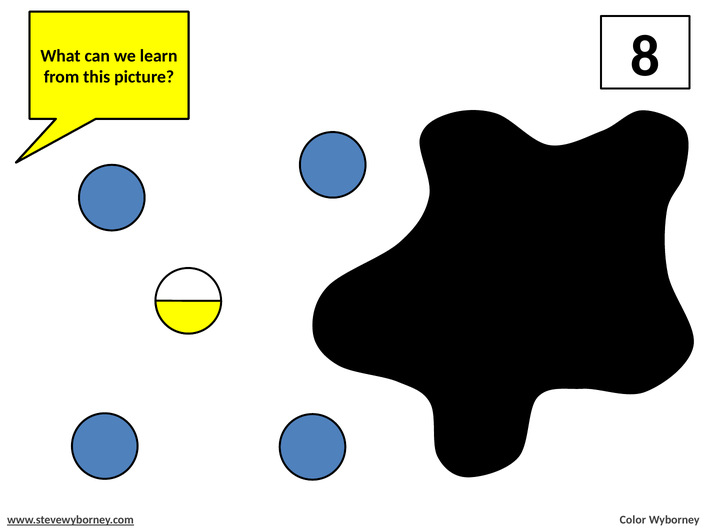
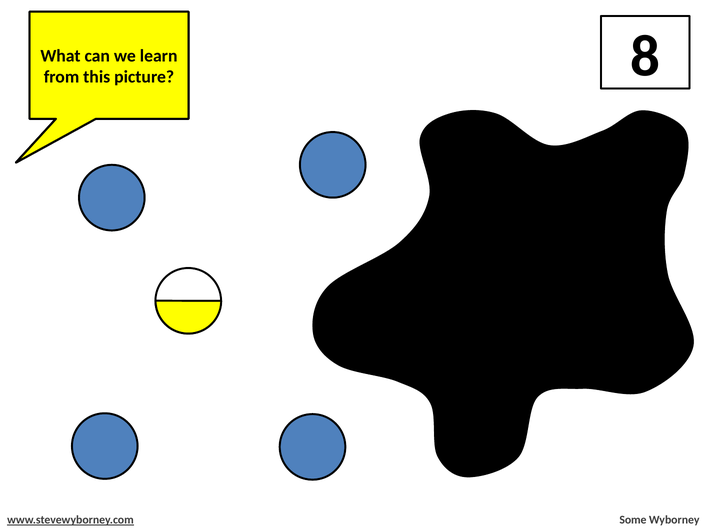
Color: Color -> Some (633, 520)
